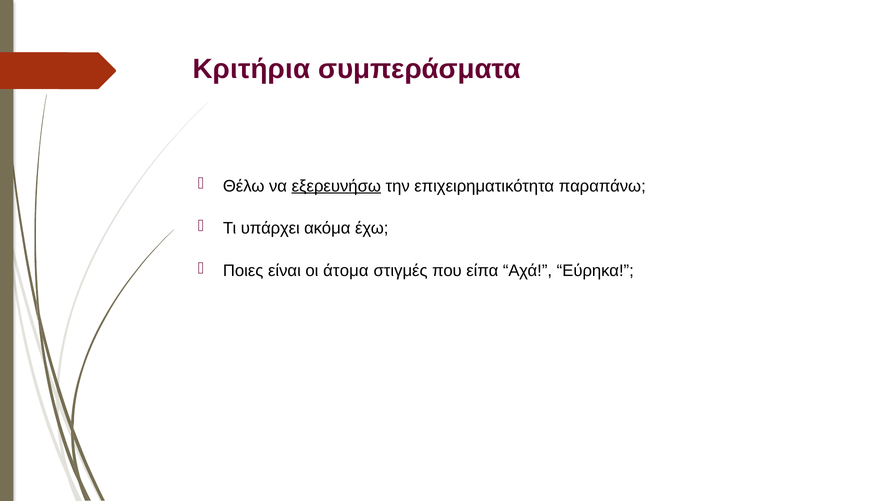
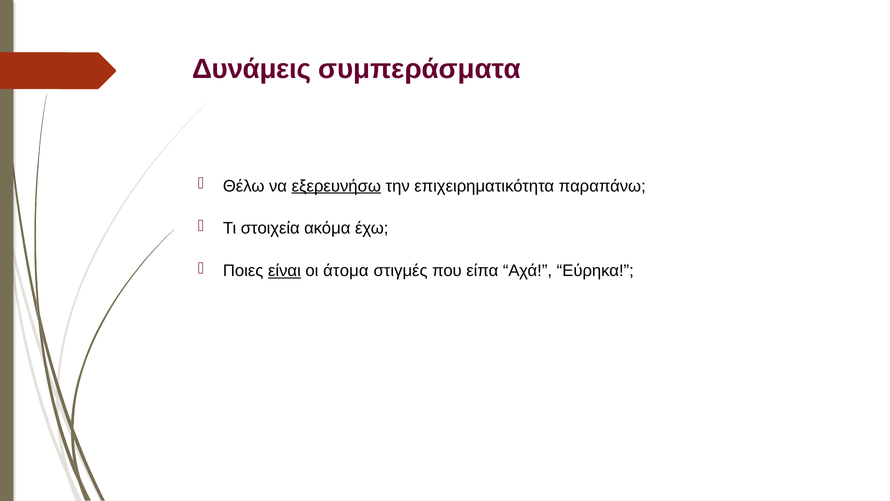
Κριτήρια: Κριτήρια -> Δυνάμεις (252, 69)
υπάρχει: υπάρχει -> στοιχεία (270, 228)
είναι underline: none -> present (284, 271)
